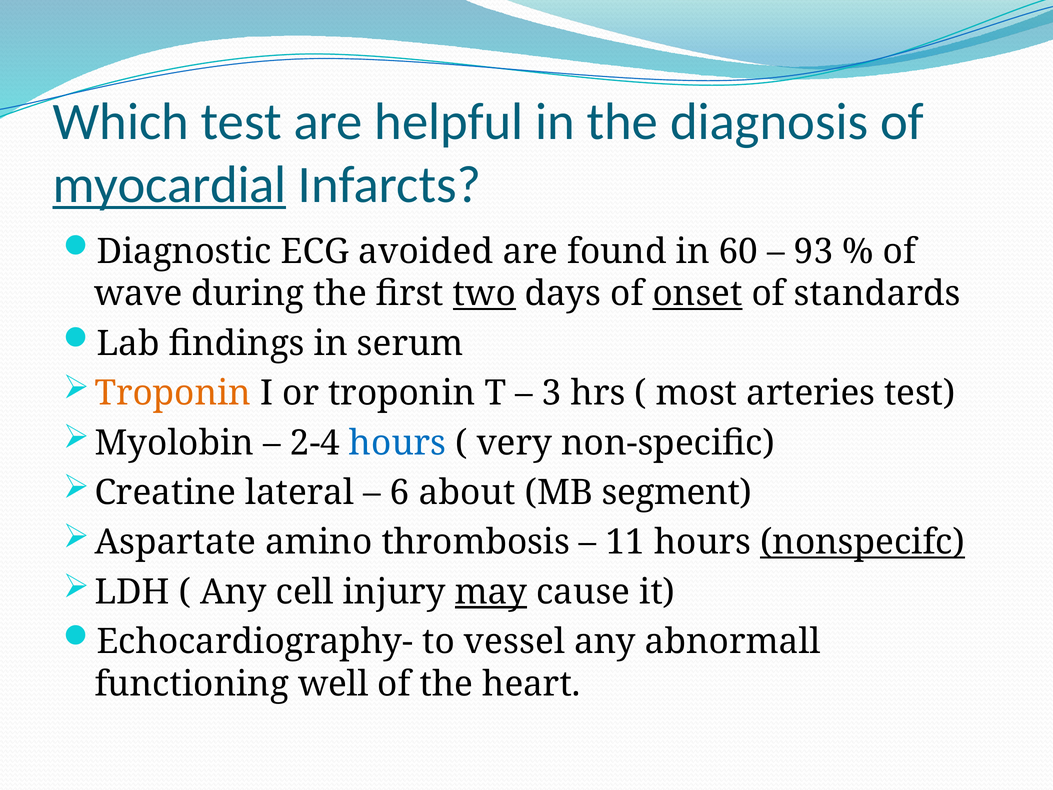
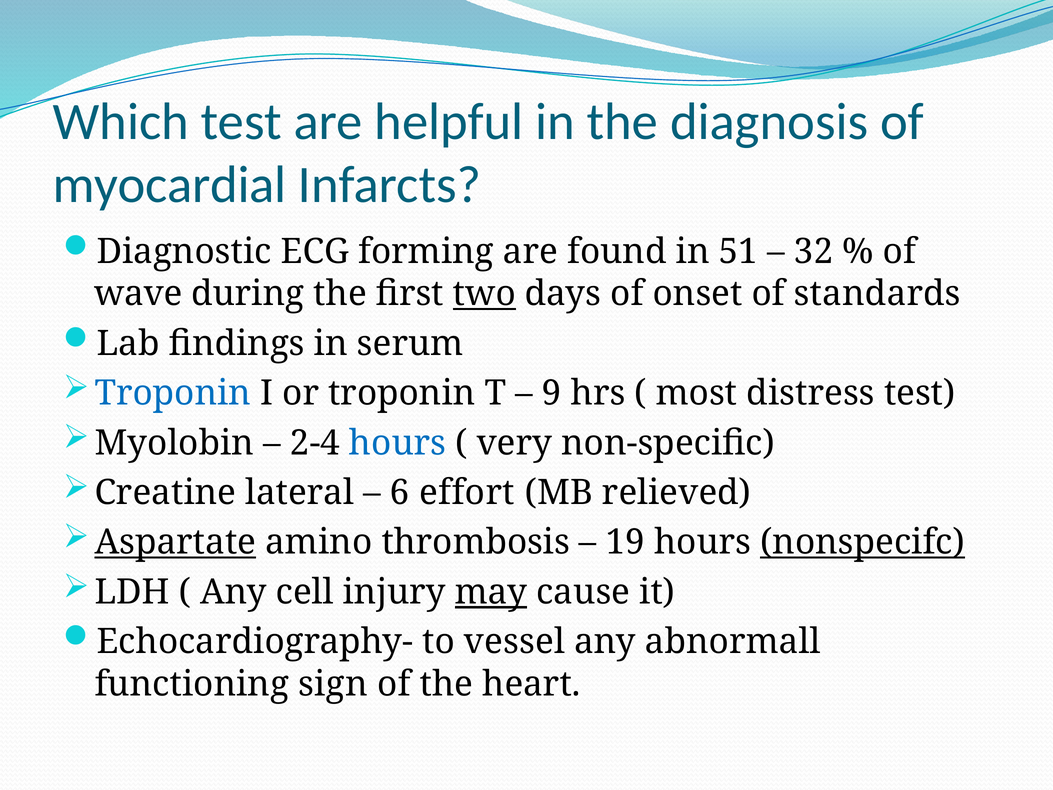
myocardial underline: present -> none (170, 185)
avoided: avoided -> forming (426, 252)
60: 60 -> 51 (738, 252)
93: 93 -> 32 (814, 252)
onset underline: present -> none (698, 294)
Troponin colour: orange -> blue (173, 393)
3: 3 -> 9 (552, 393)
arteries: arteries -> distress (811, 393)
about: about -> effort (467, 493)
segment: segment -> relieved (677, 493)
Aspartate underline: none -> present (175, 542)
11: 11 -> 19 (625, 542)
well: well -> sign (333, 684)
